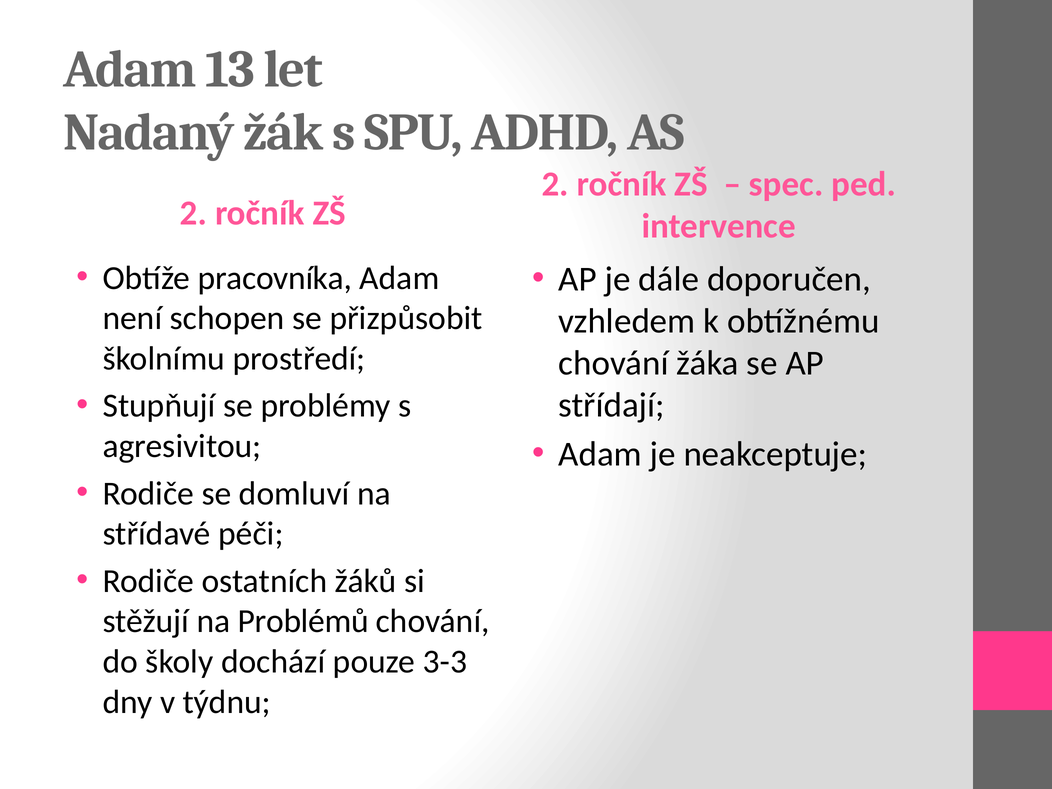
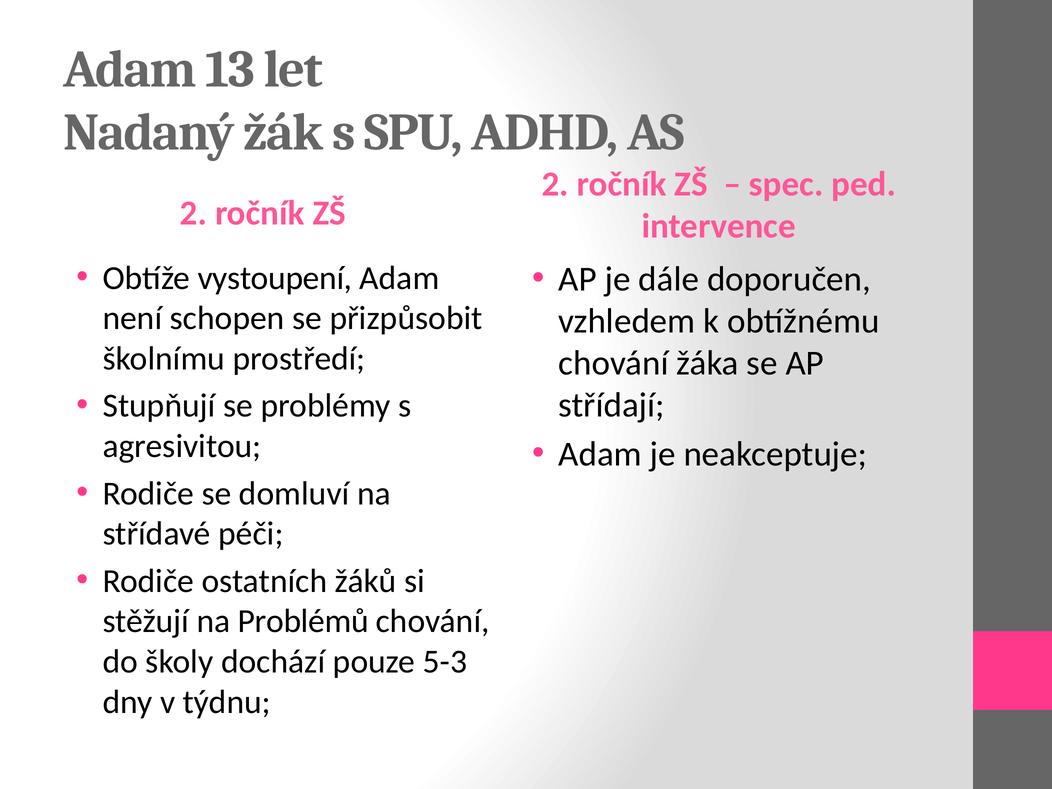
pracovníka: pracovníka -> vystoupení (275, 278)
3-3: 3-3 -> 5-3 (445, 662)
